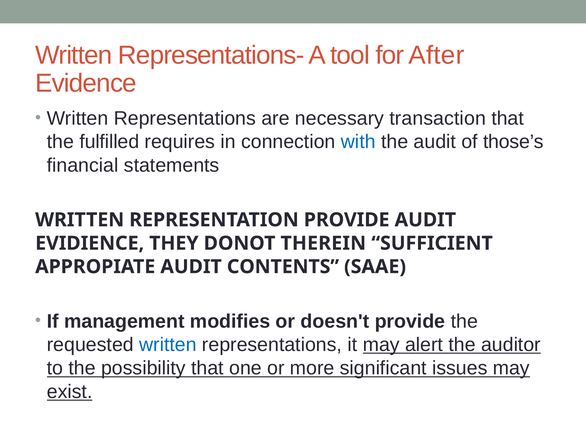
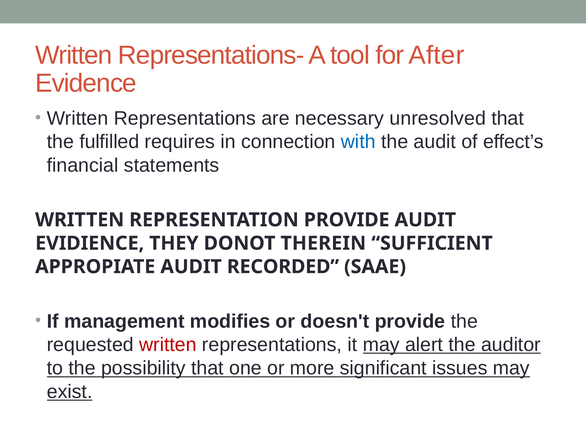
transaction: transaction -> unresolved (438, 119)
those’s: those’s -> effect’s (513, 142)
CONTENTS: CONTENTS -> RECORDED (283, 267)
written colour: blue -> red (168, 345)
